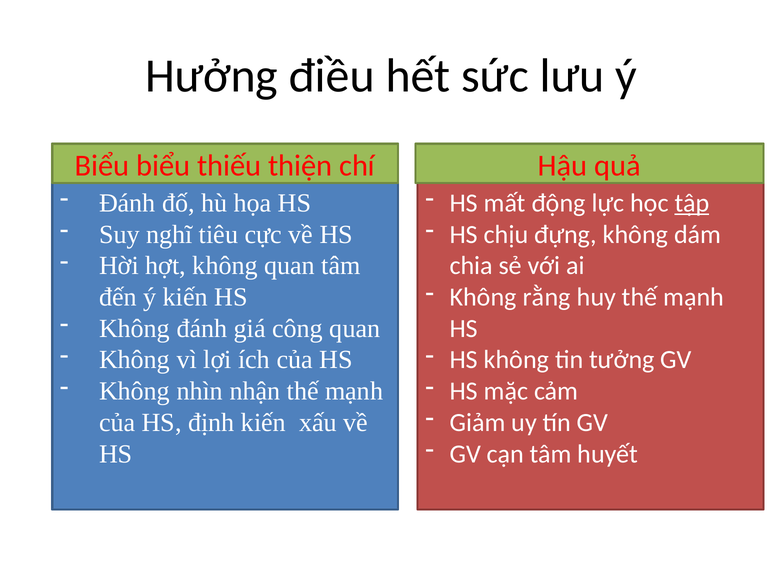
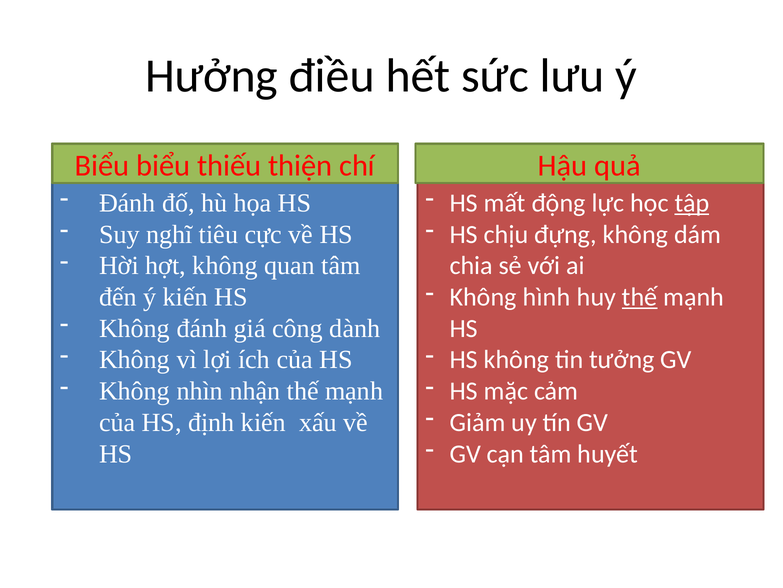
rằng: rằng -> hình (547, 297)
thế underline: none -> present (640, 297)
công quan: quan -> dành (355, 328)
